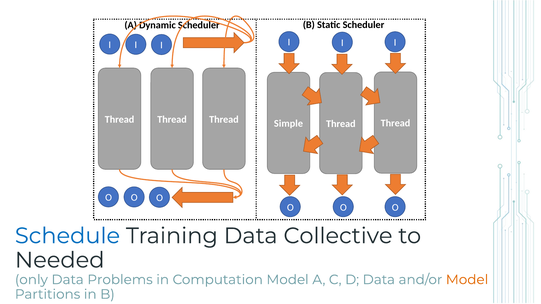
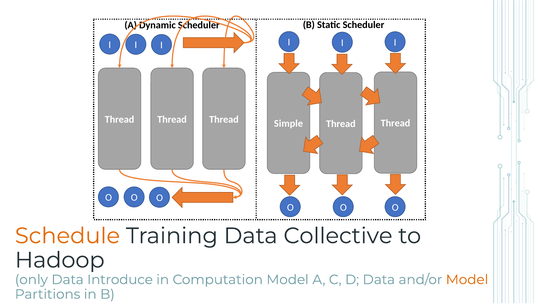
Schedule colour: blue -> orange (67, 236)
Needed: Needed -> Hadoop (60, 260)
Problems: Problems -> Introduce (120, 280)
